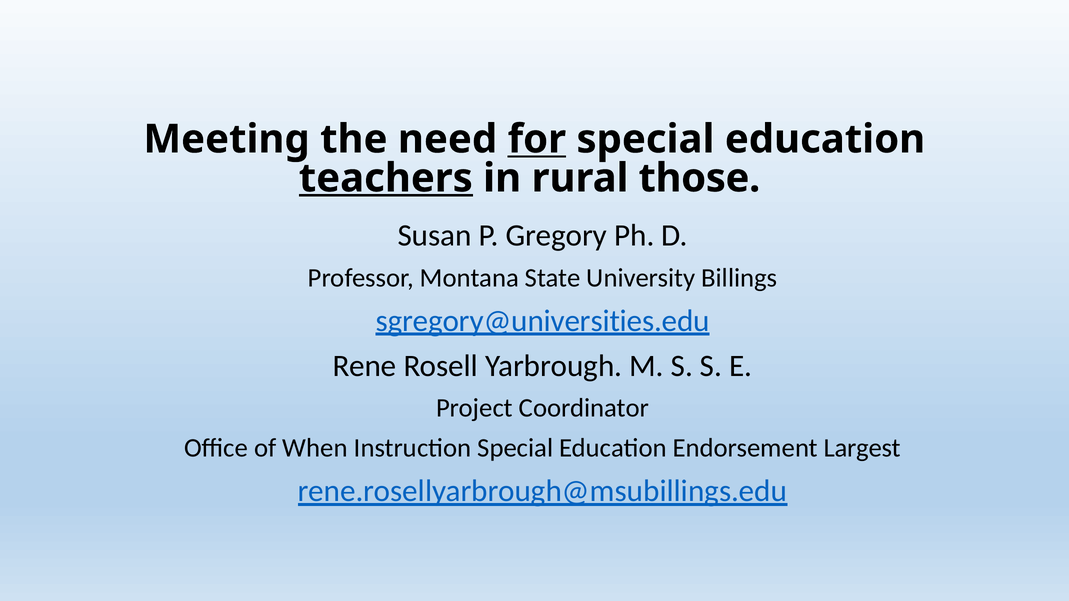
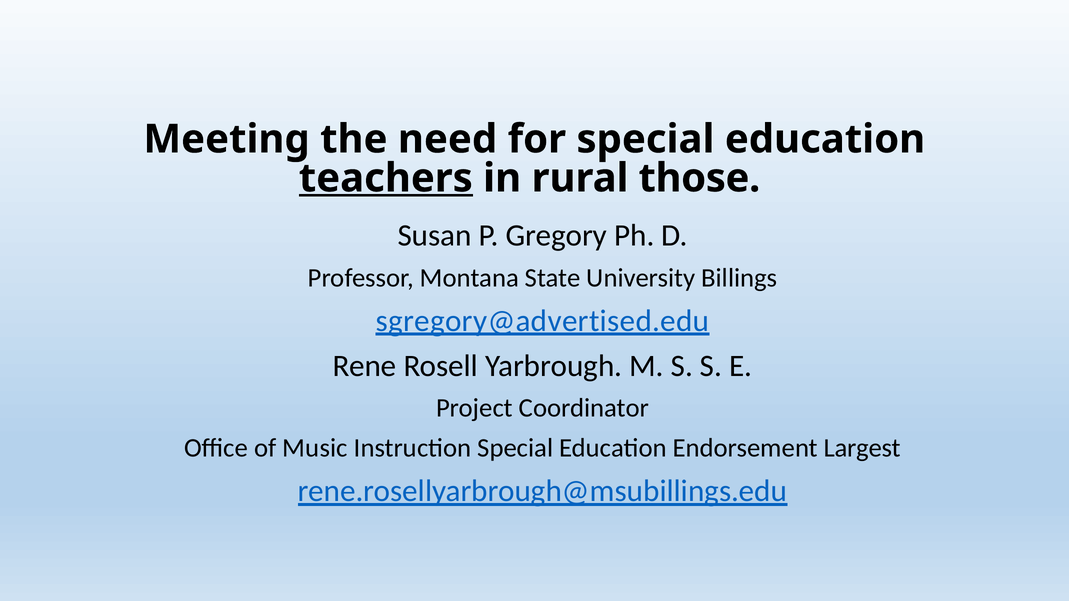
for underline: present -> none (537, 139)
sgregory@universities.edu: sgregory@universities.edu -> sgregory@advertised.edu (543, 321)
When: When -> Music (315, 448)
